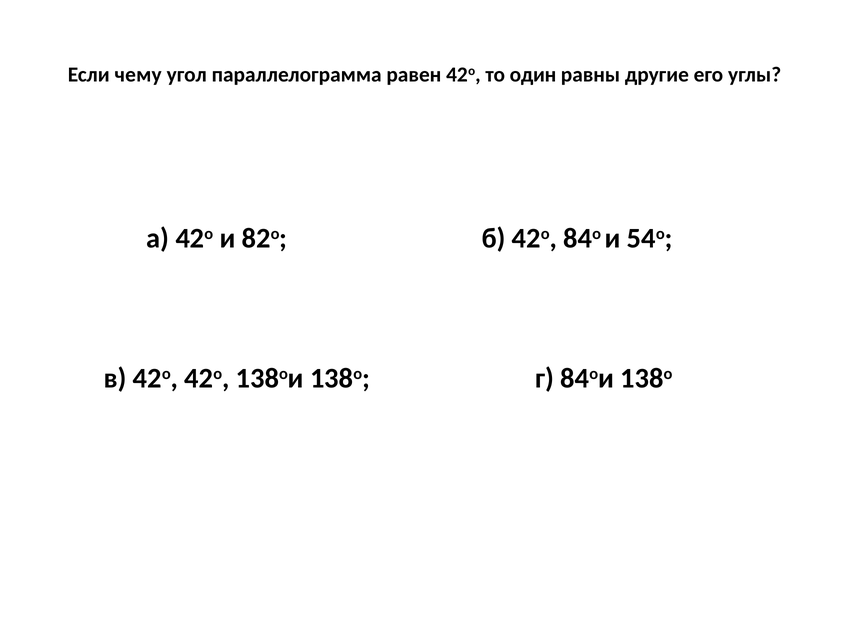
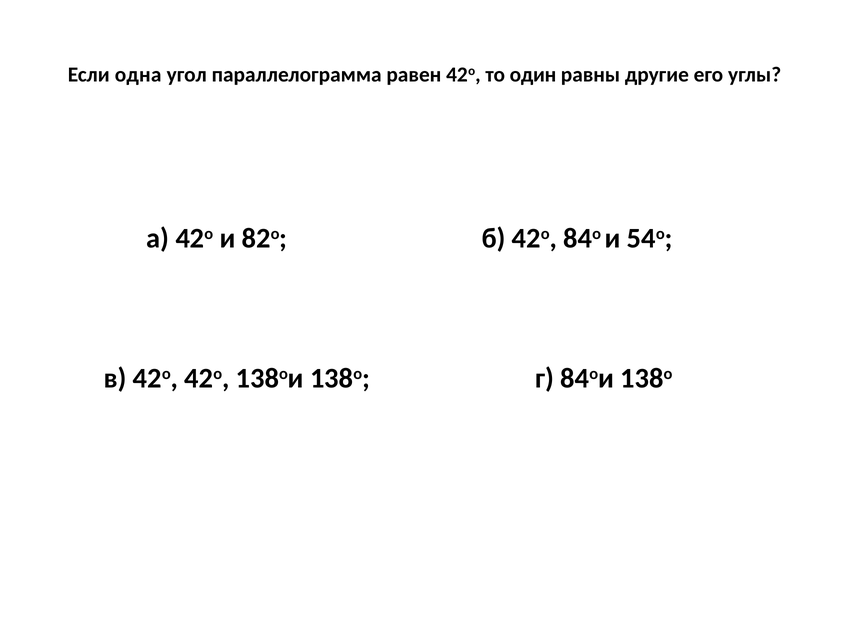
чему: чему -> одна (138, 75)
